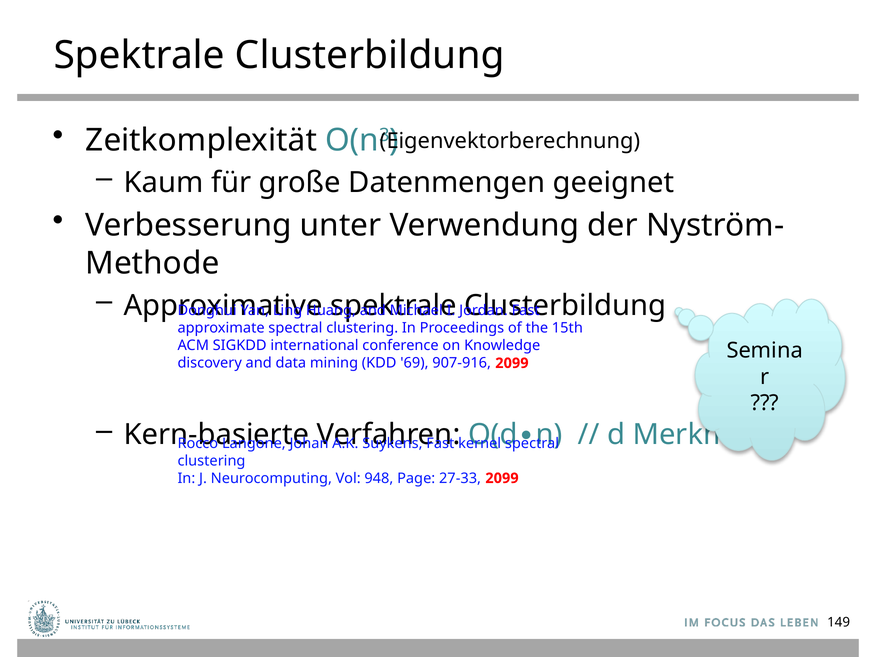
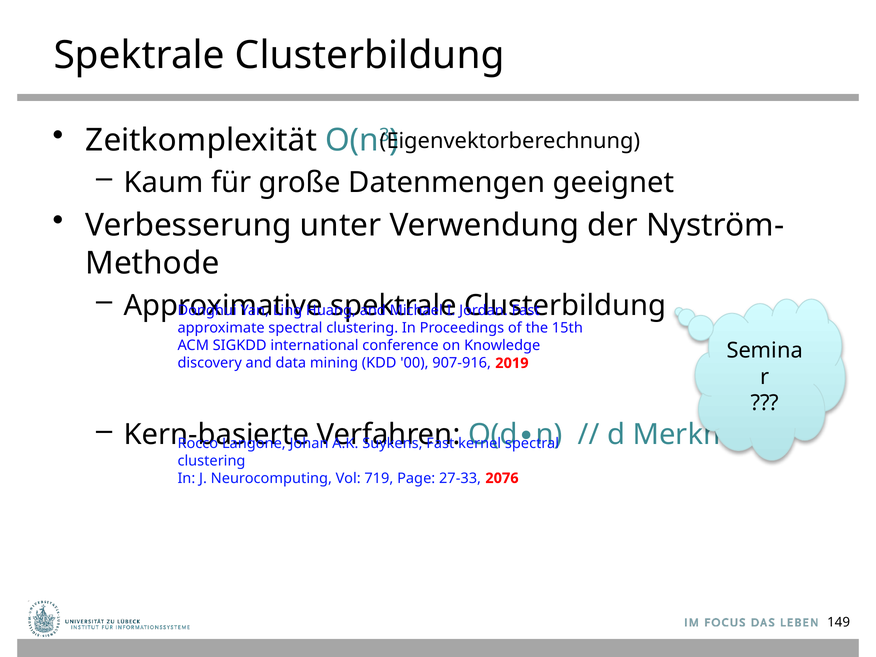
69: 69 -> 00 (414, 363)
907-916 2099: 2099 -> 2019 (512, 363)
948: 948 -> 719 (379, 478)
27-33 2099: 2099 -> 2076 (502, 478)
